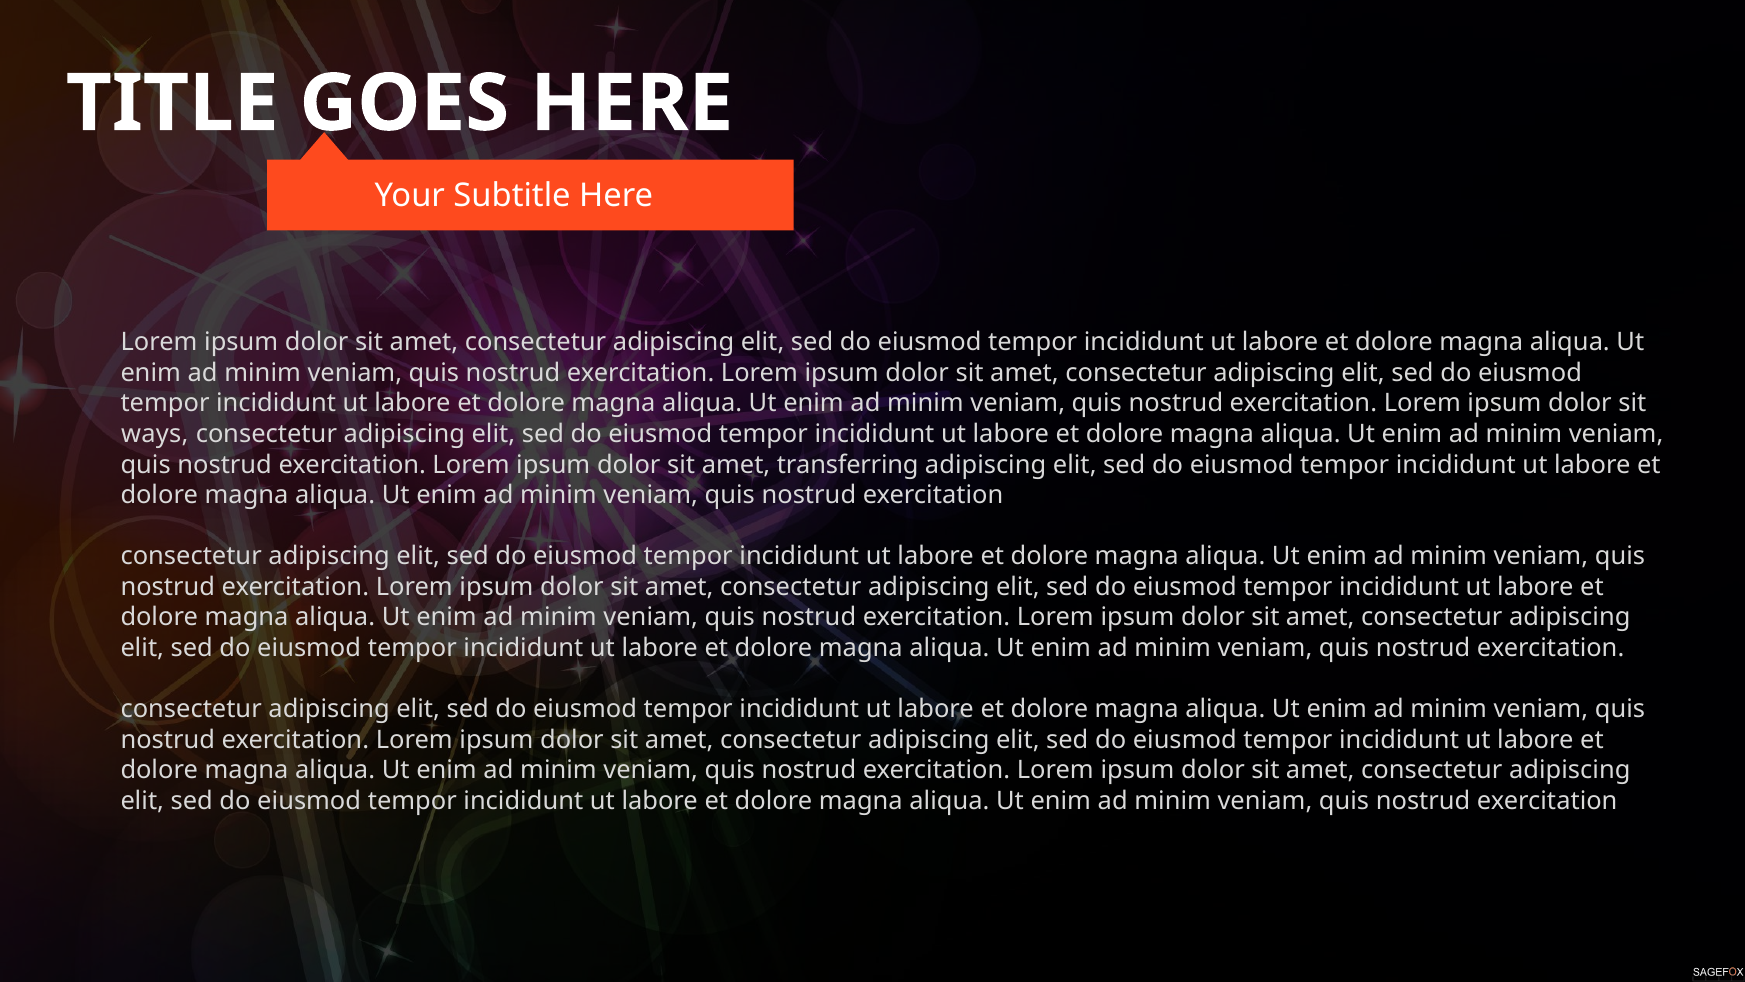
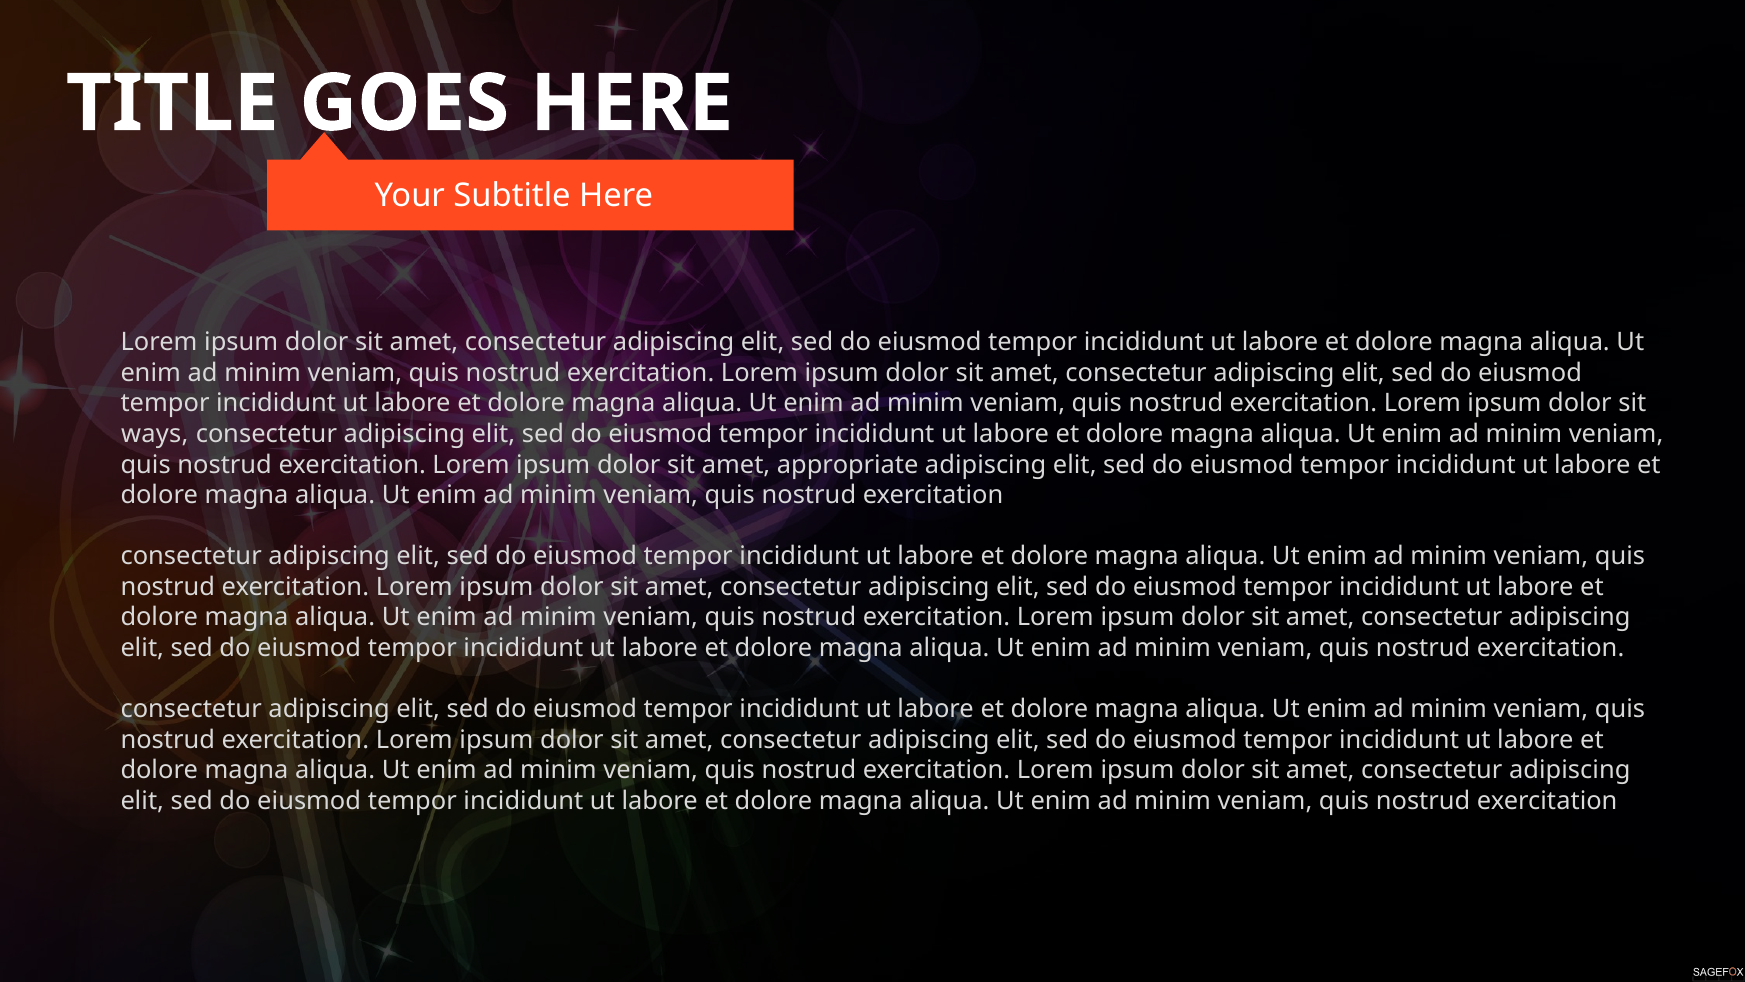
transferring: transferring -> appropriate (848, 464)
